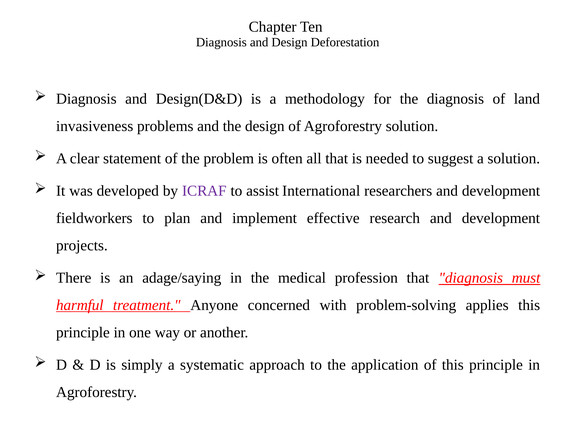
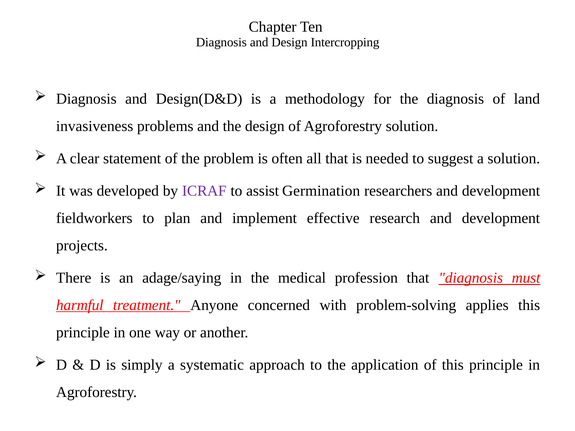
Deforestation: Deforestation -> Intercropping (345, 42)
International: International -> Germination (321, 191)
